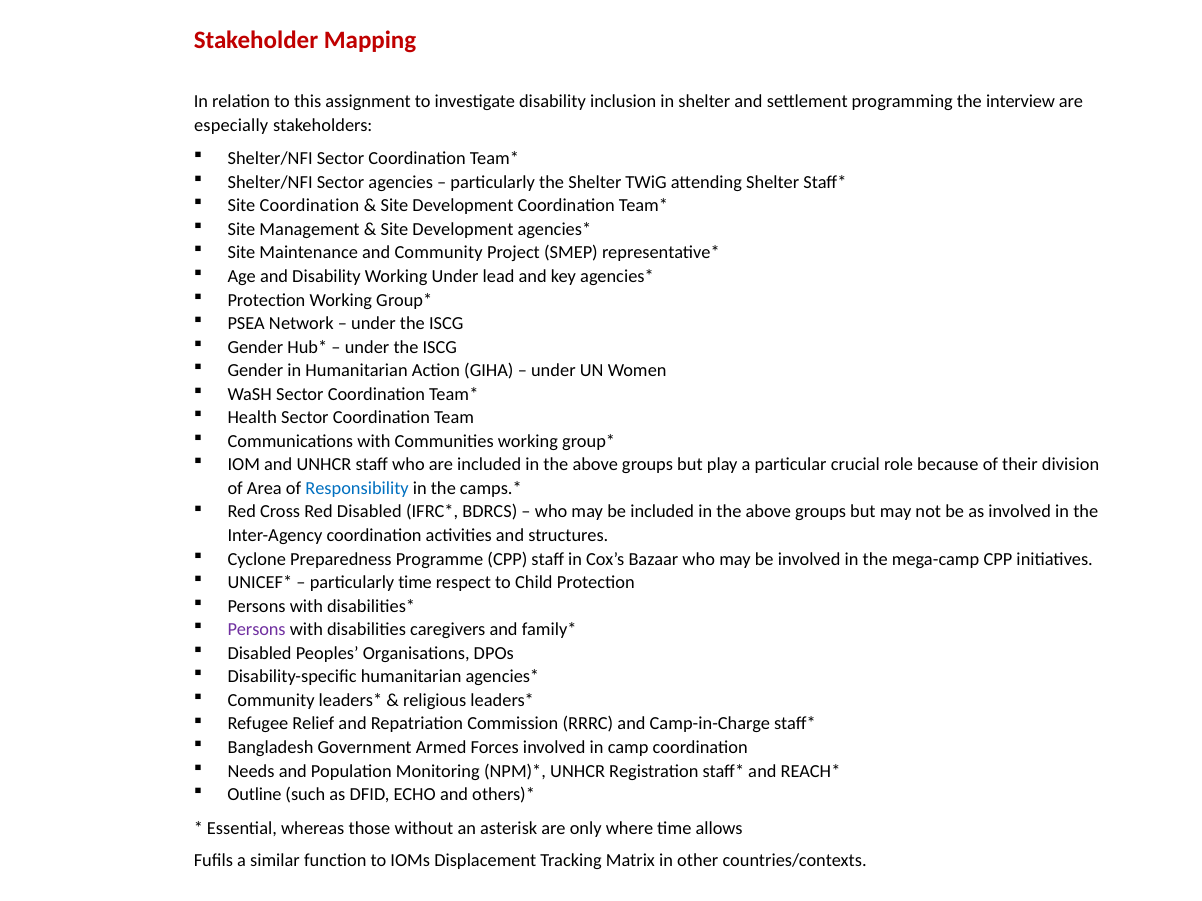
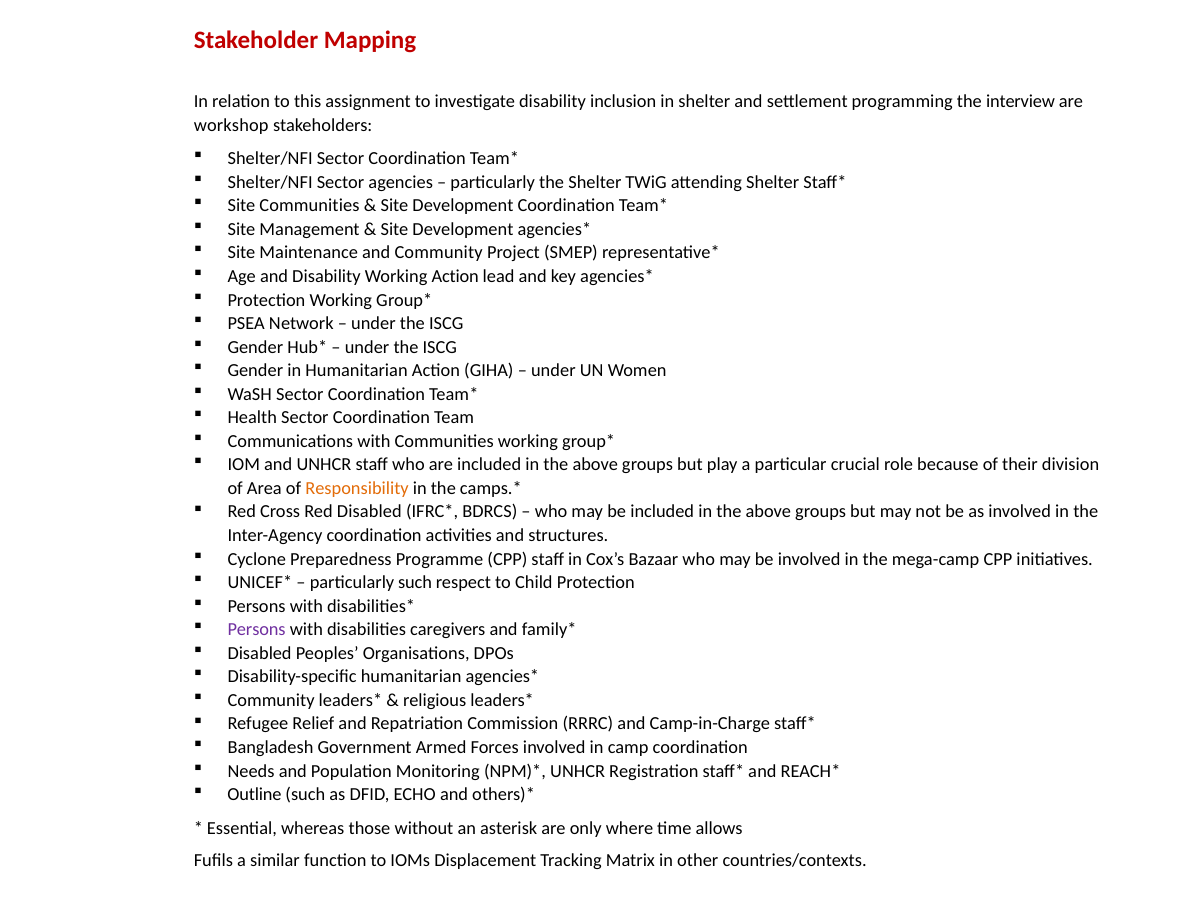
especially: especially -> workshop (231, 125)
Site Coordination: Coordination -> Communities (309, 206)
Working Under: Under -> Action (455, 277)
Responsibility colour: blue -> orange (357, 489)
particularly time: time -> such (415, 583)
